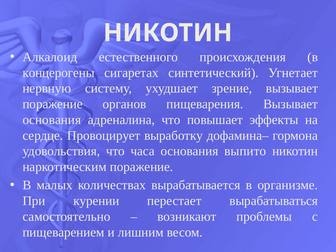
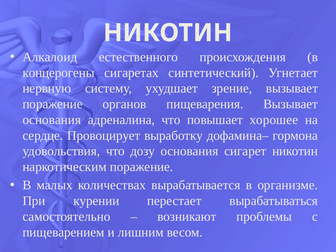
эффекты: эффекты -> хорошее (274, 120)
часа: часа -> дозу (143, 151)
выпито: выпито -> сигарет (245, 151)
